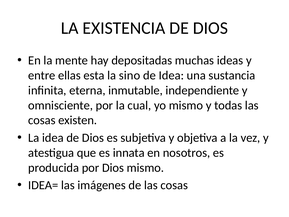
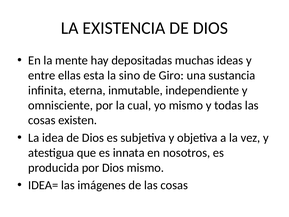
de Idea: Idea -> Giro (171, 75)
